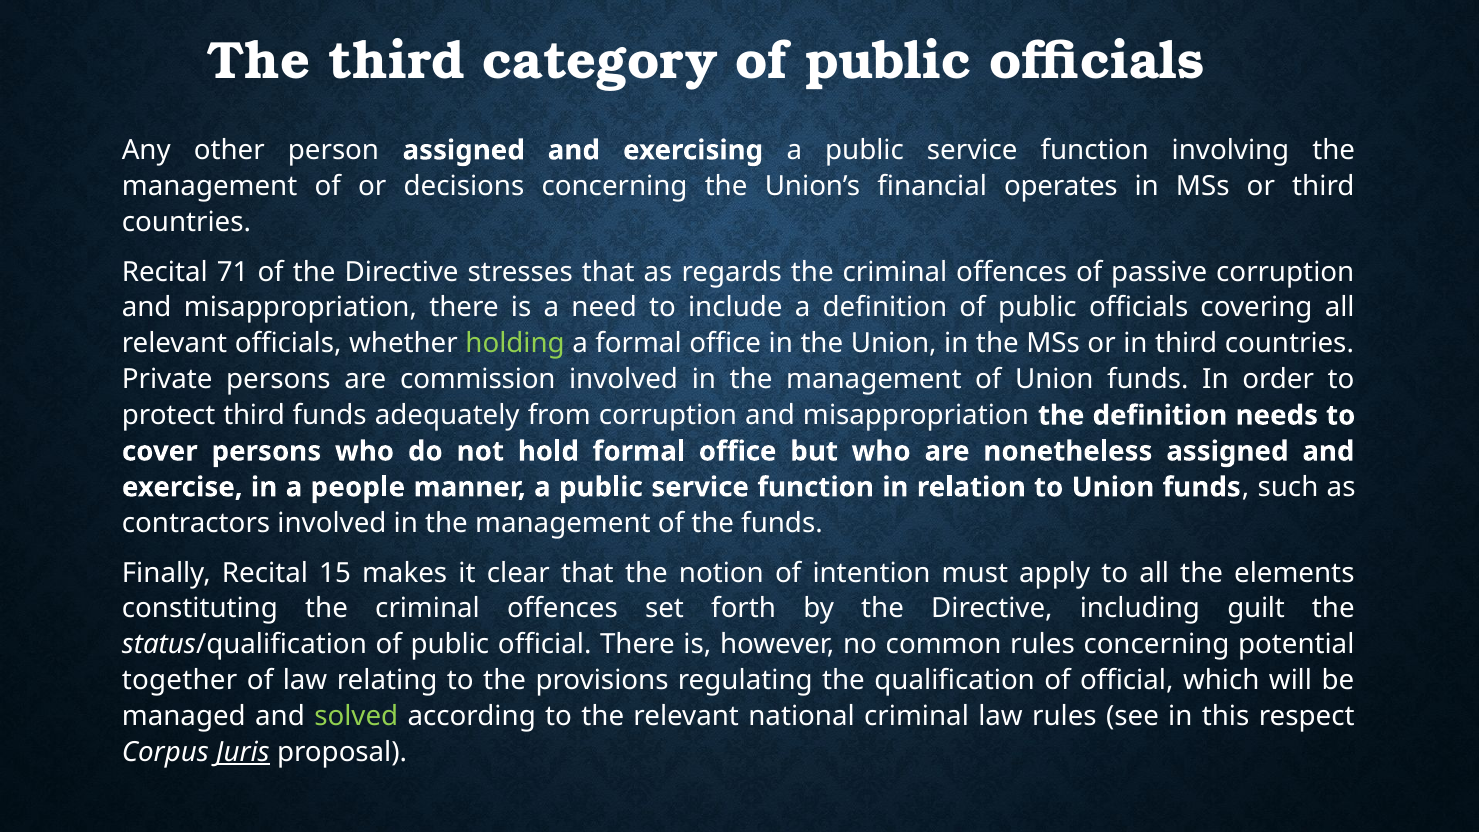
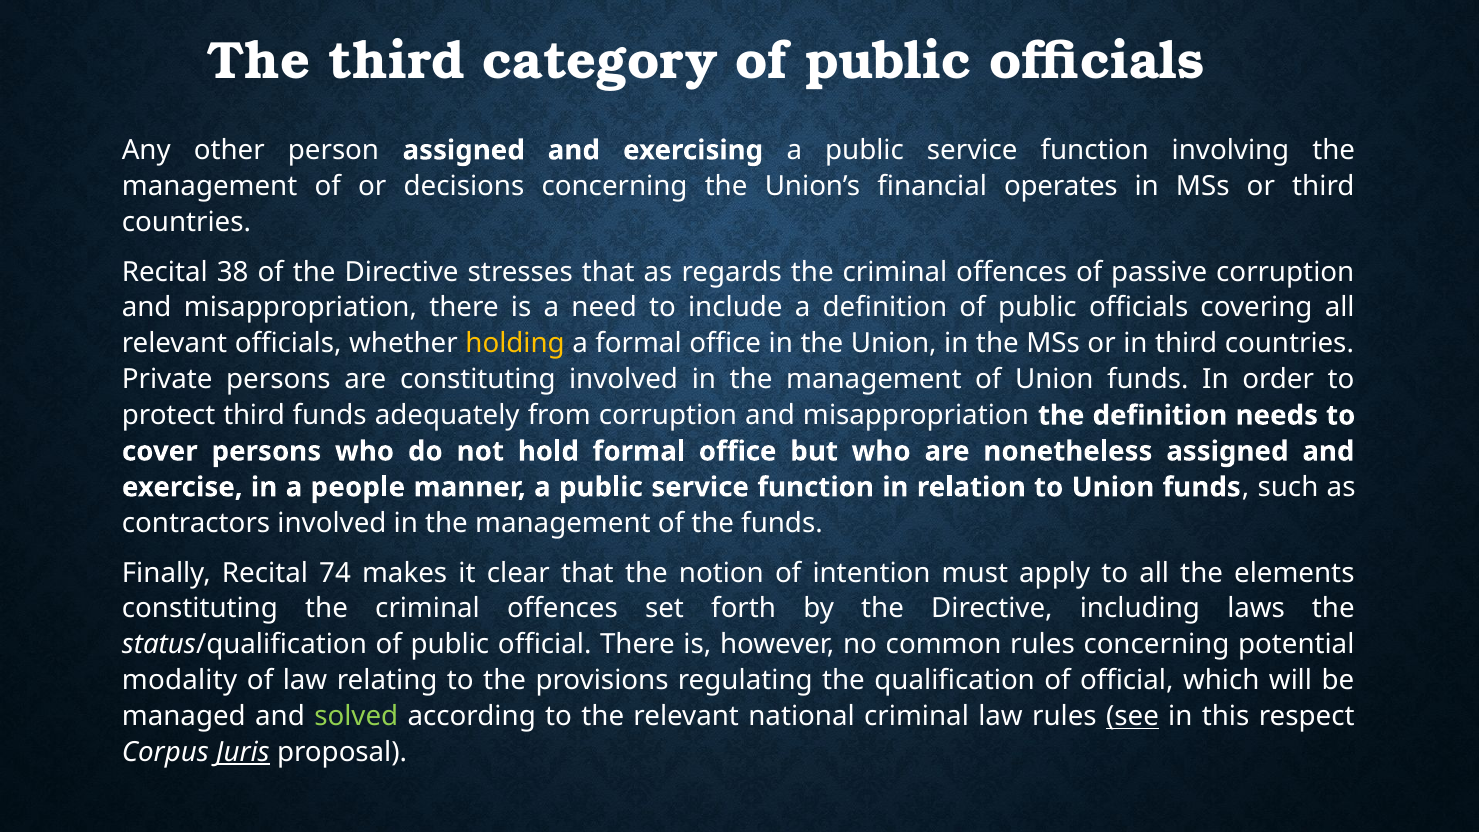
71: 71 -> 38 (233, 272)
holding colour: light green -> yellow (515, 344)
are commission: commission -> constituting (478, 380)
15: 15 -> 74 (335, 573)
guilt: guilt -> laws (1256, 609)
together: together -> modality (180, 681)
see underline: none -> present (1133, 716)
